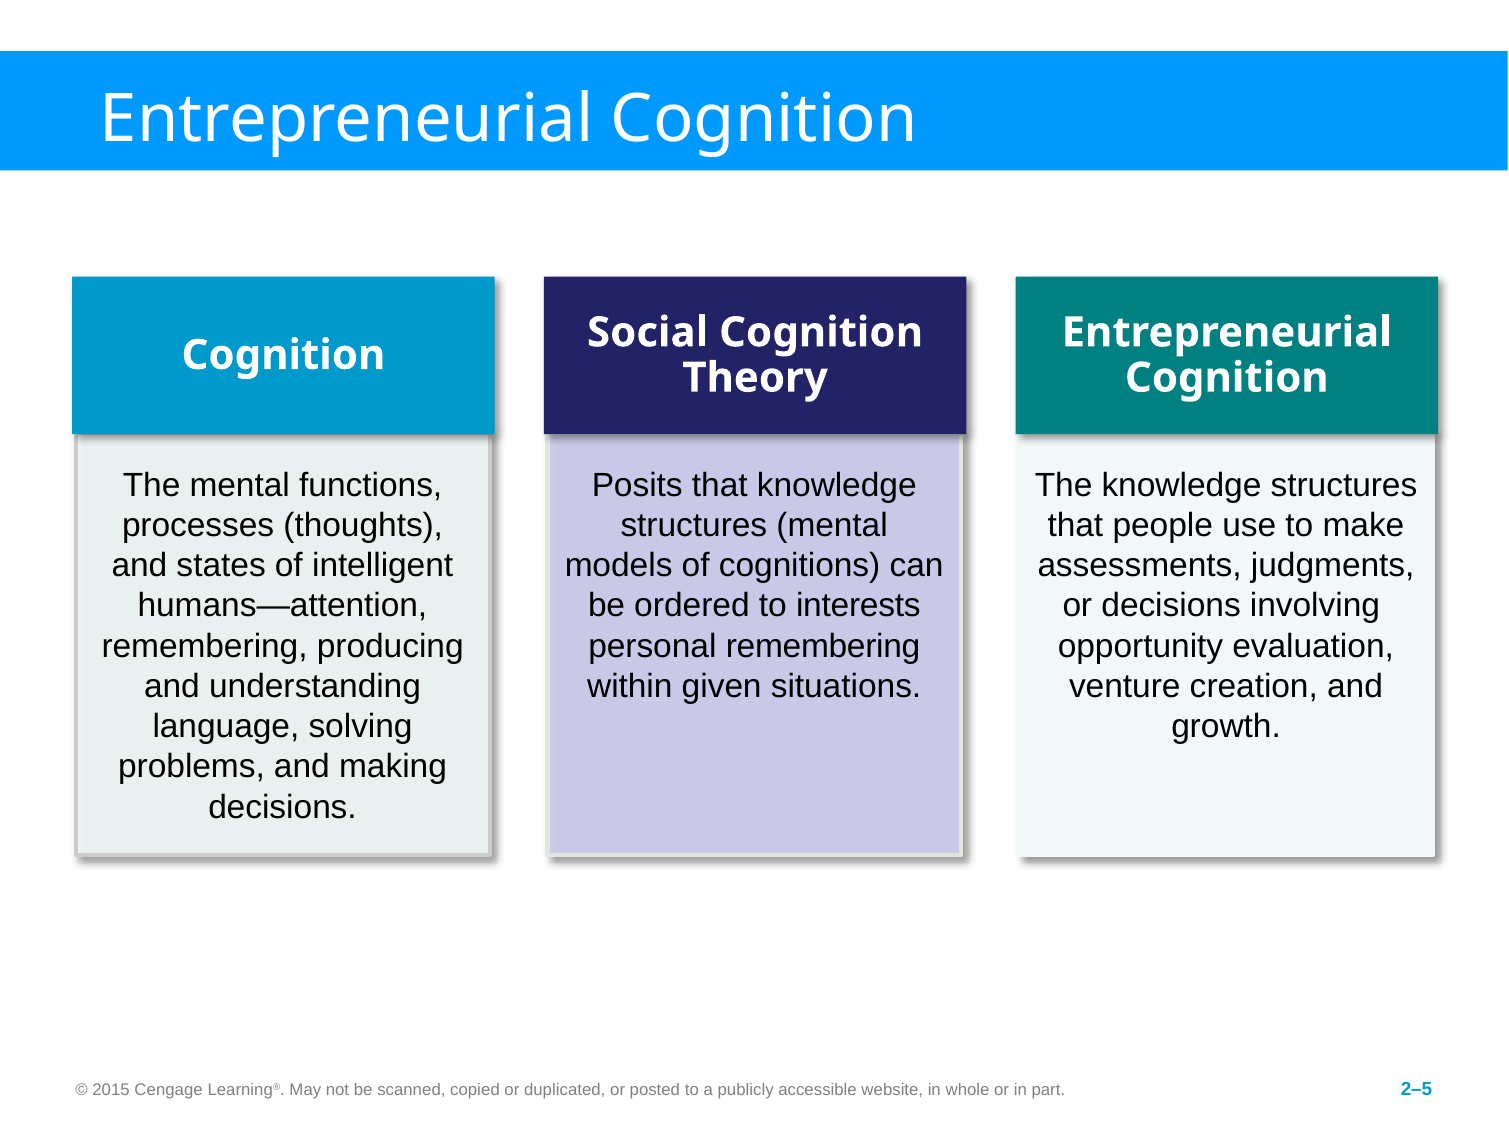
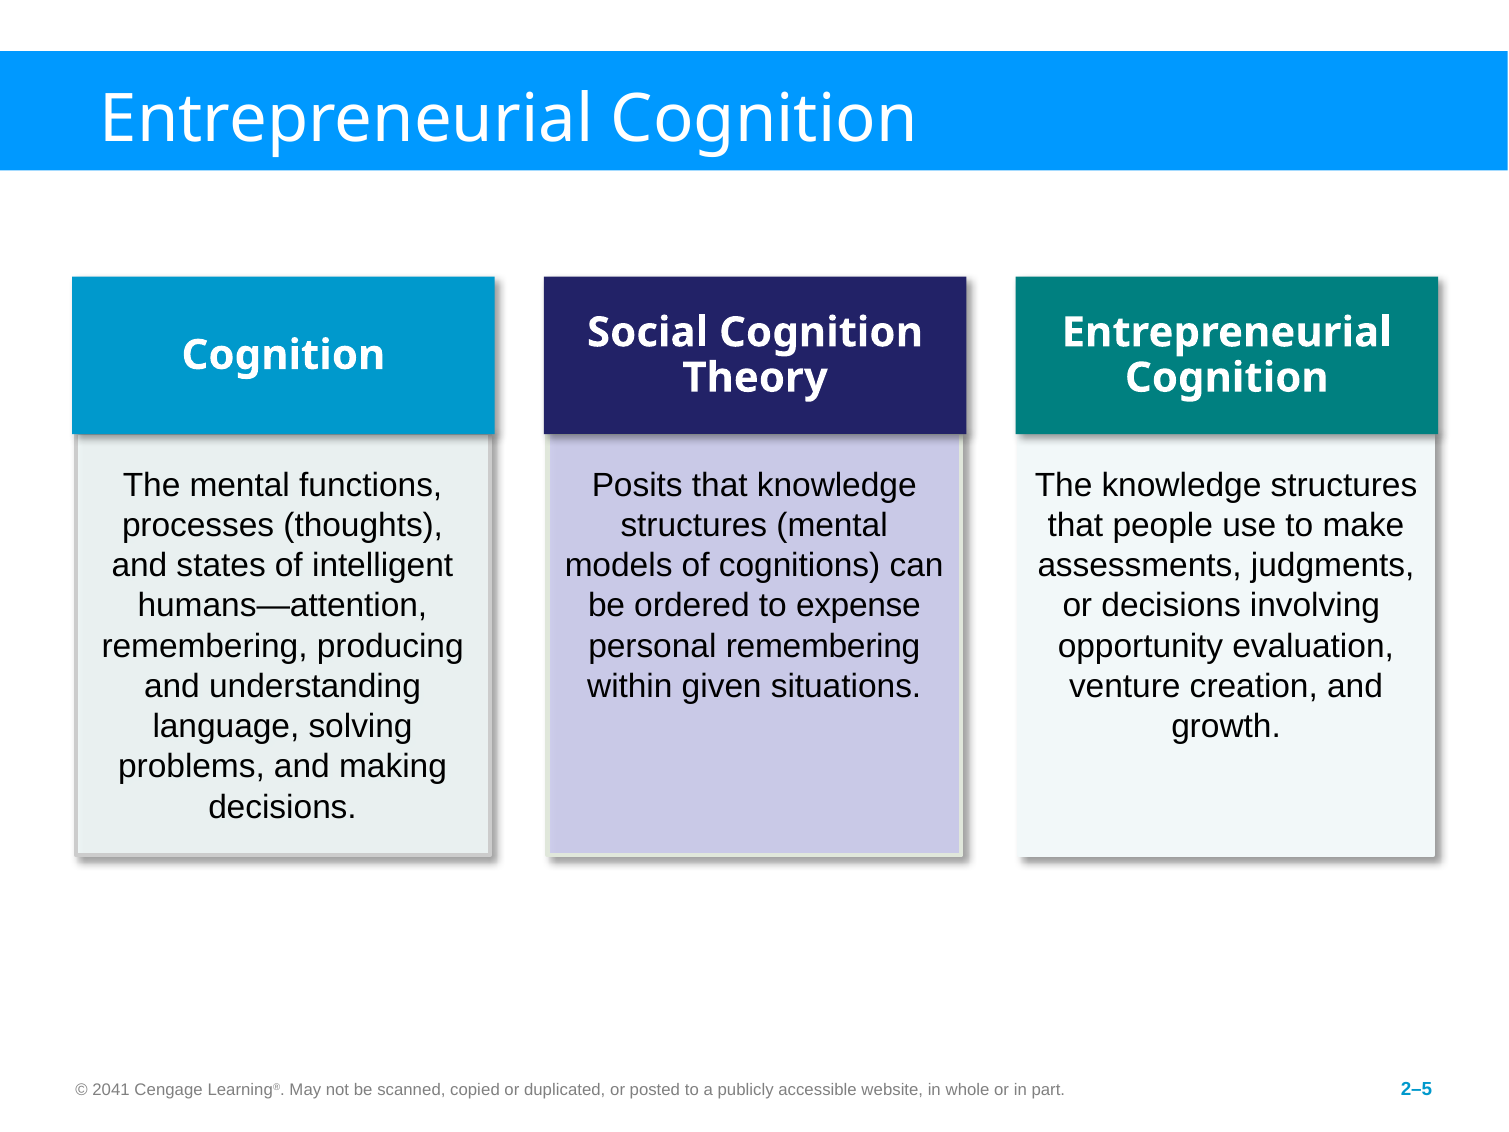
interests: interests -> expense (858, 606)
2015: 2015 -> 2041 (111, 1090)
